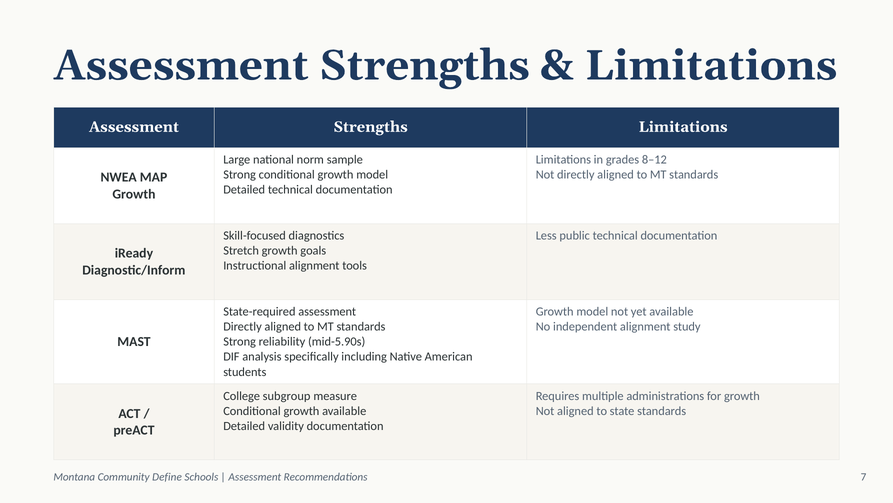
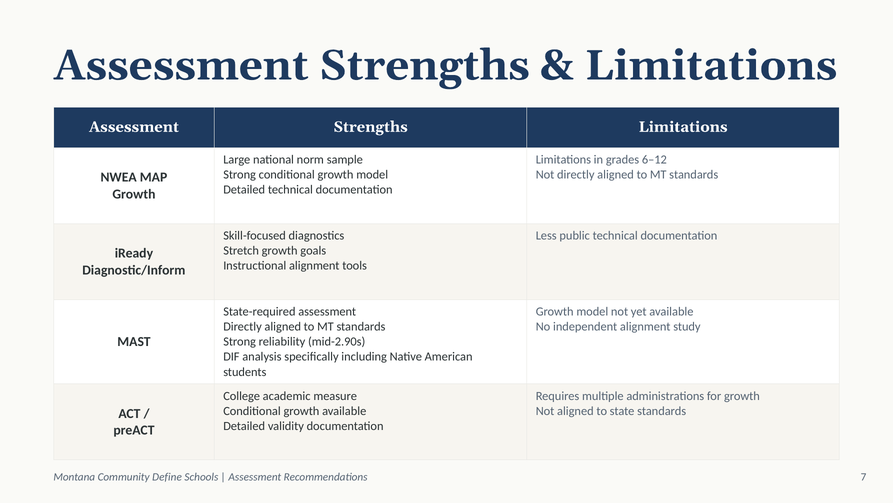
8–12: 8–12 -> 6–12 (654, 159)
mid-5.90s: mid-5.90s -> mid-2.90s (337, 341)
subgroup: subgroup -> academic (287, 395)
